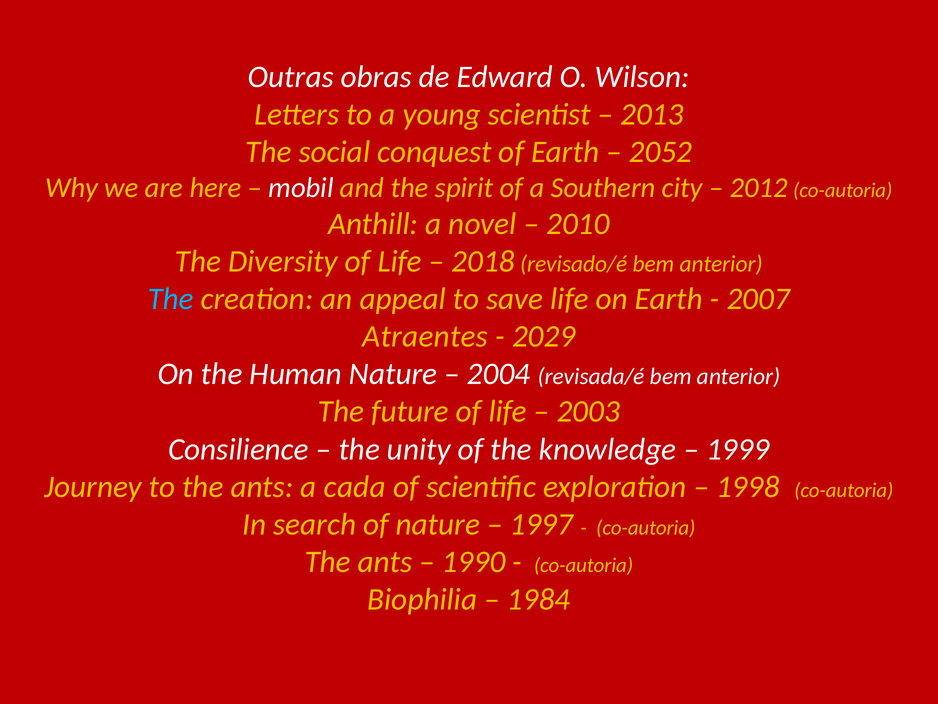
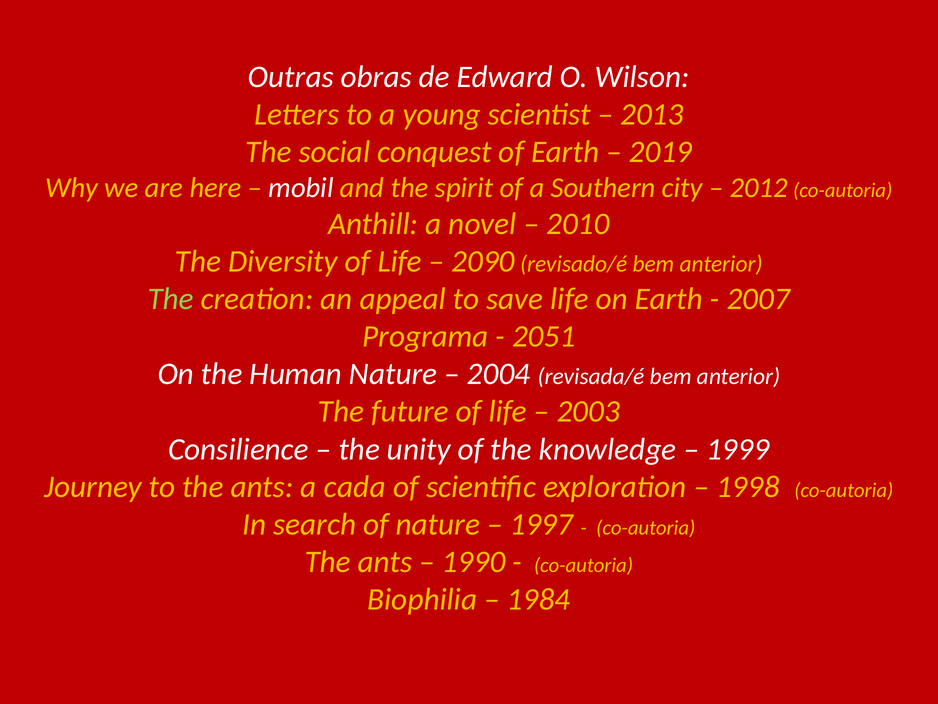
2052: 2052 -> 2019 (661, 152)
2018: 2018 -> 2090 (483, 261)
The colour: light blue -> light green (171, 299)
Atraentes: Atraentes -> Programa (425, 336)
2029: 2029 -> 2051 (544, 336)
